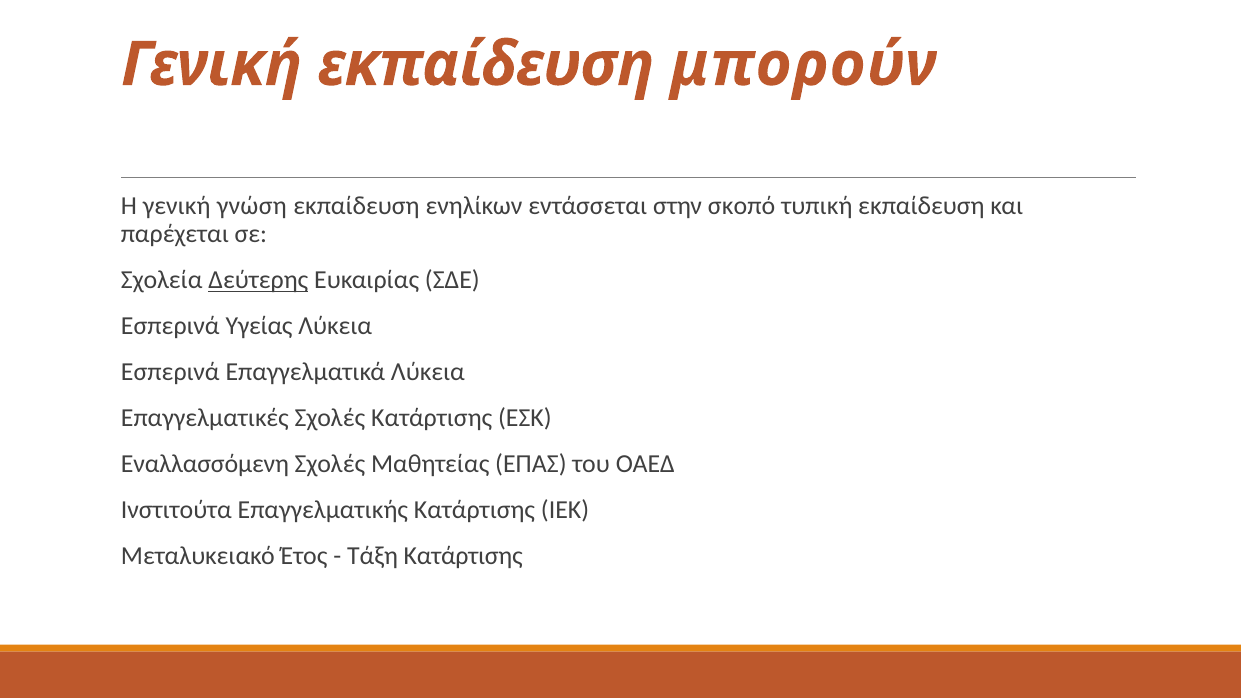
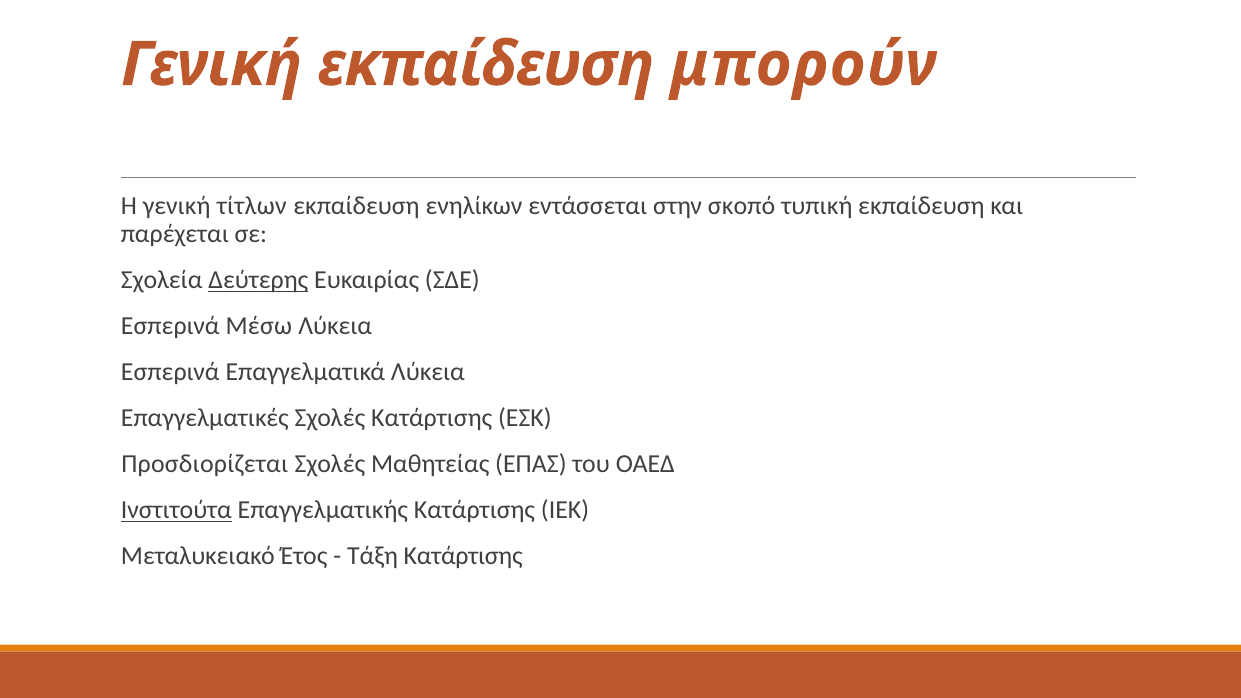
γνώση: γνώση -> τίτλων (252, 206)
Υγείας: Υγείας -> Μέσω (259, 326)
Εναλλασσόμενη: Εναλλασσόμενη -> Προσδιορίζεται (205, 464)
Ινστιτούτα underline: none -> present (176, 510)
